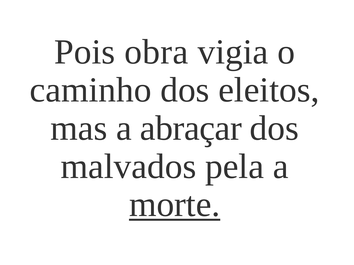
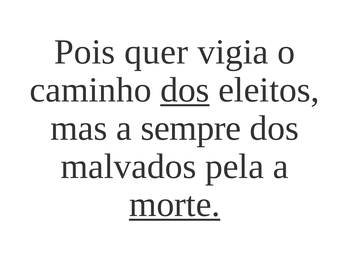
obra: obra -> quer (156, 52)
dos underline: none -> present (185, 90)
abraçar: abraçar -> sempre (191, 128)
